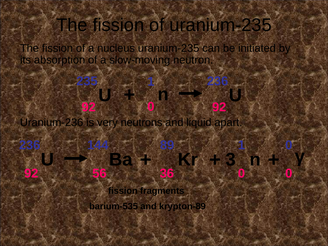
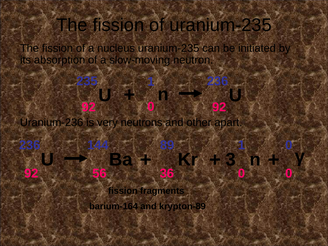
liquid: liquid -> other (199, 123)
barium-535: barium-535 -> barium-164 (114, 206)
